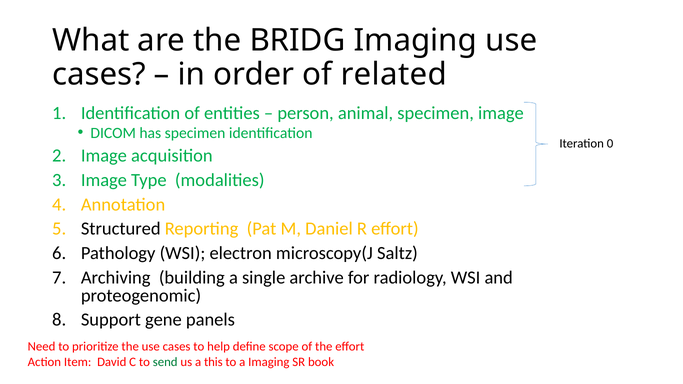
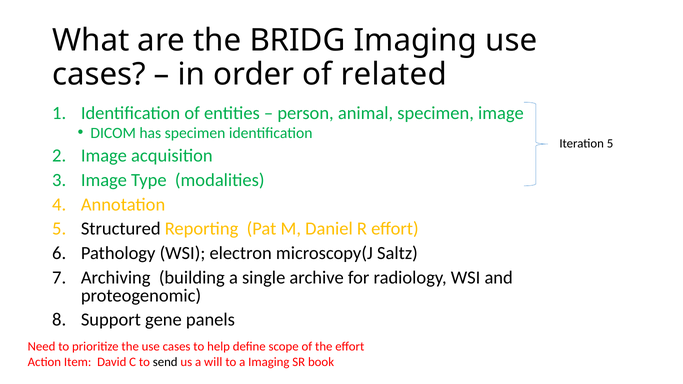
Iteration 0: 0 -> 5 (610, 144)
send colour: green -> black (165, 362)
this: this -> will (213, 362)
